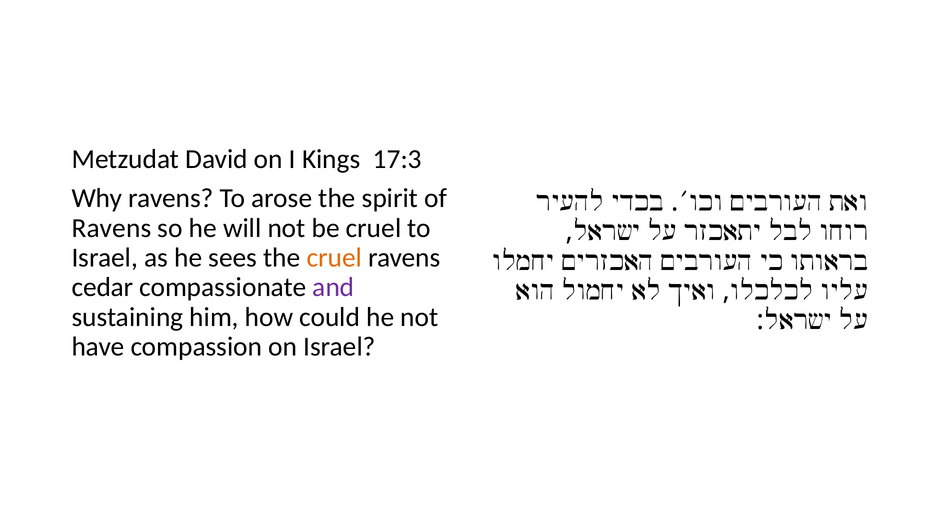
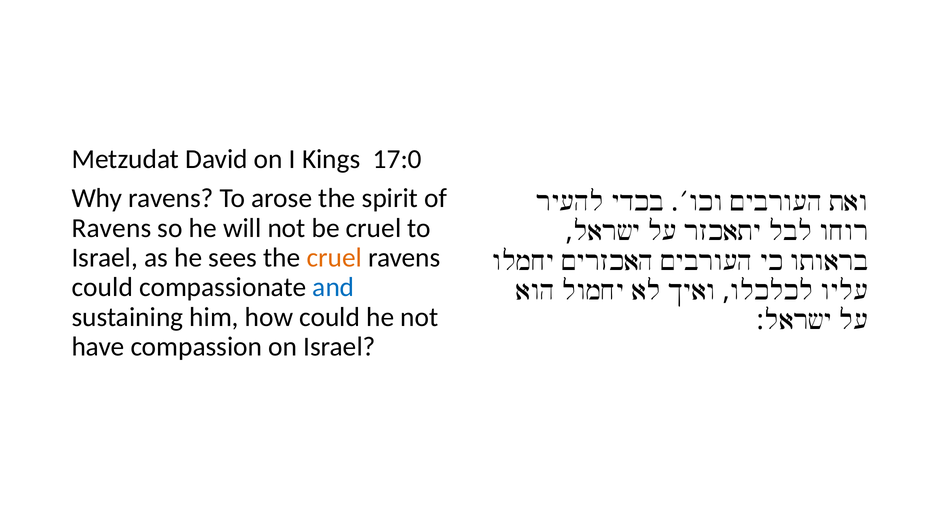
17:3: 17:3 -> 17:0 (397, 159)
cedar: cedar -> could (102, 287)
and colour: purple -> blue (333, 287)
